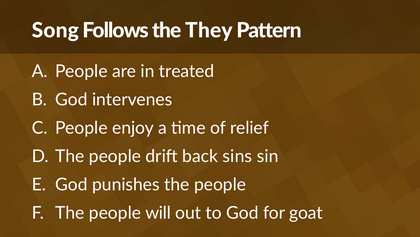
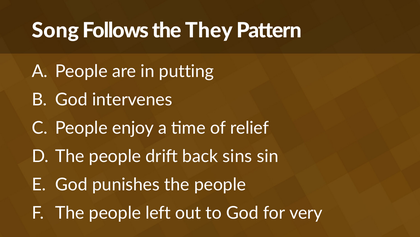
treated: treated -> putting (187, 71)
will: will -> left (158, 213)
goat: goat -> very (306, 213)
